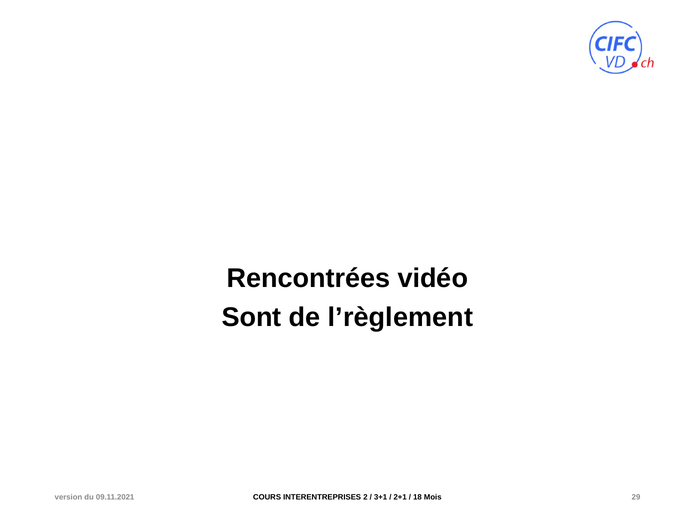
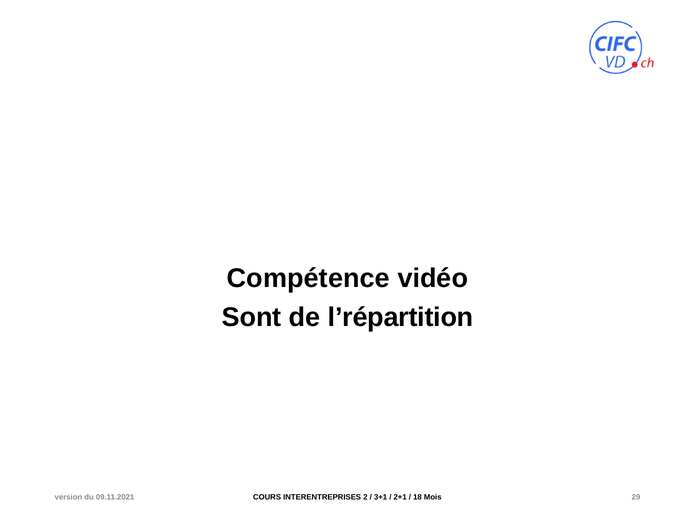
Rencontrées: Rencontrées -> Compétence (308, 278)
l’règlement: l’règlement -> l’répartition (401, 317)
